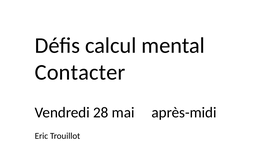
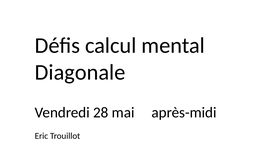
Contacter: Contacter -> Diagonale (80, 72)
